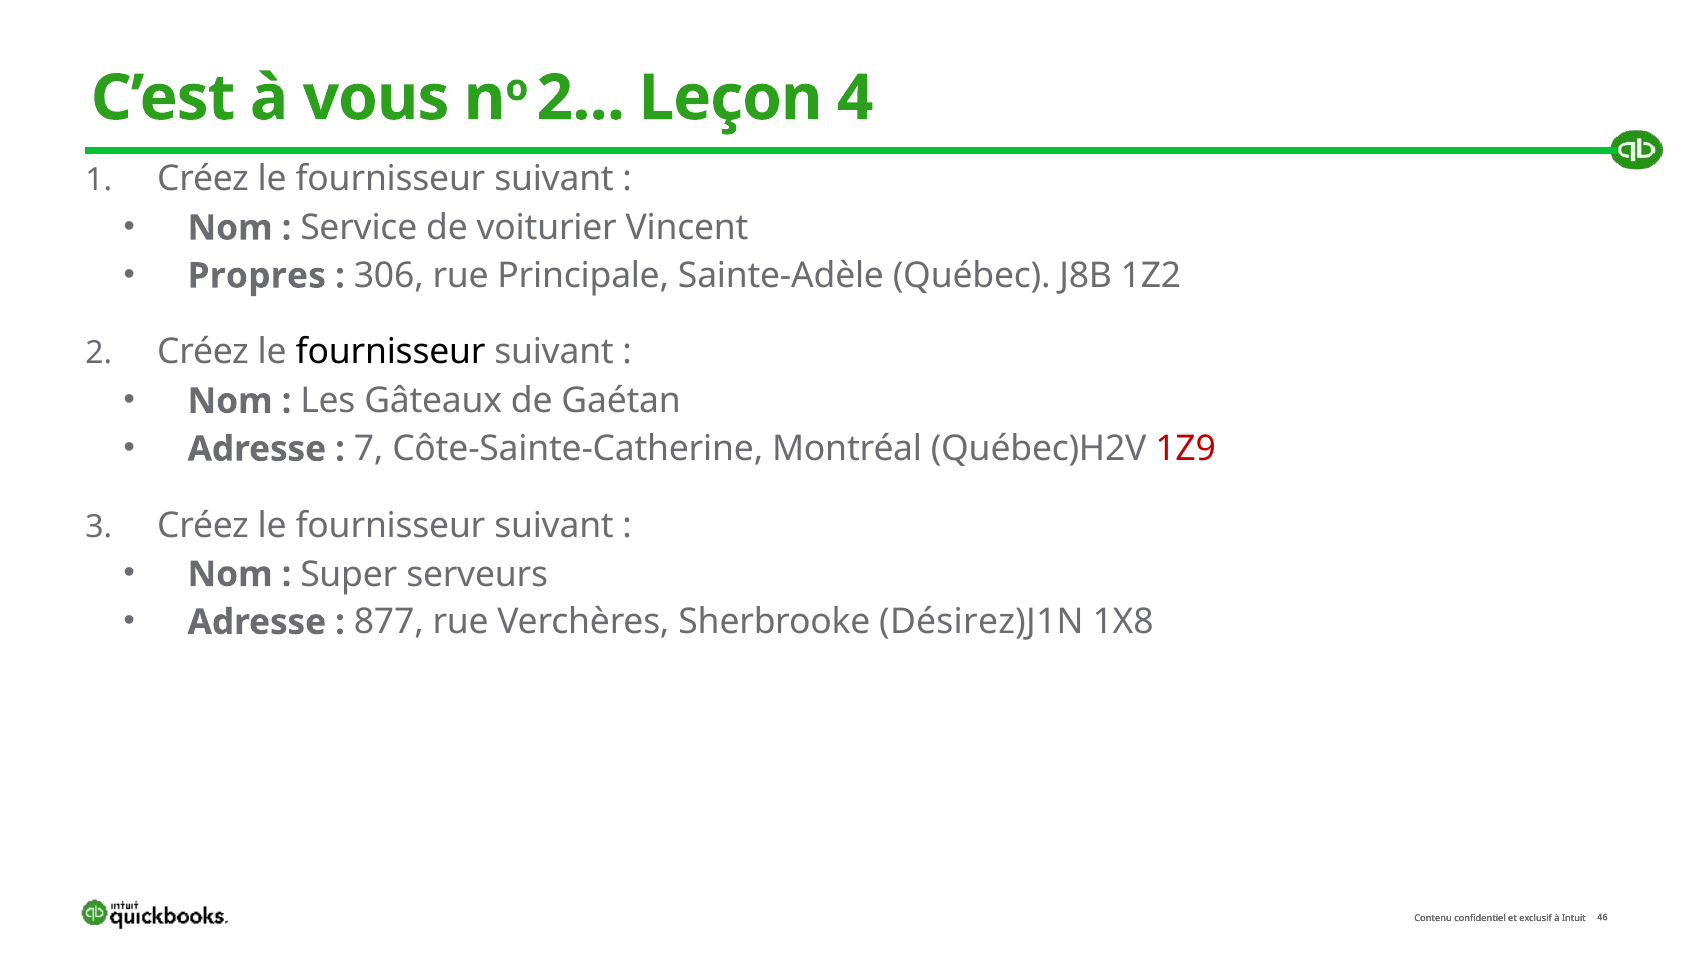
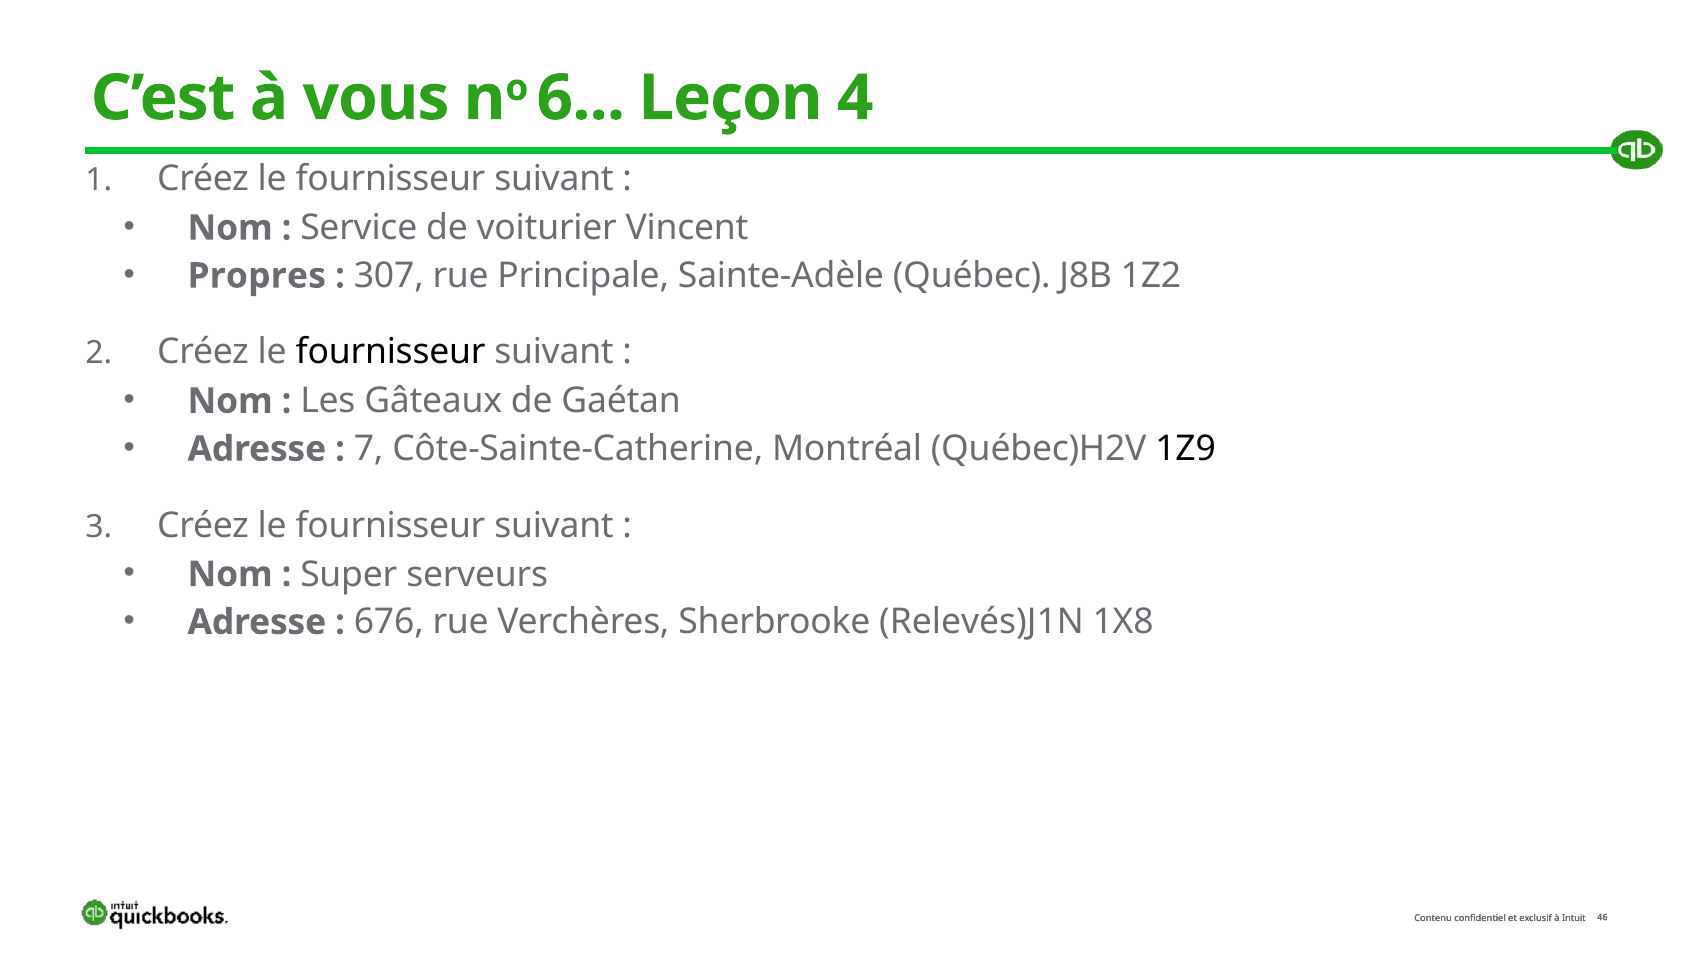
2: 2 -> 6 (581, 98)
306: 306 -> 307 (389, 276)
1Z9 colour: red -> black (1186, 449)
877: 877 -> 676 (389, 622)
Désirez)J1N: Désirez)J1N -> Relevés)J1N (982, 622)
